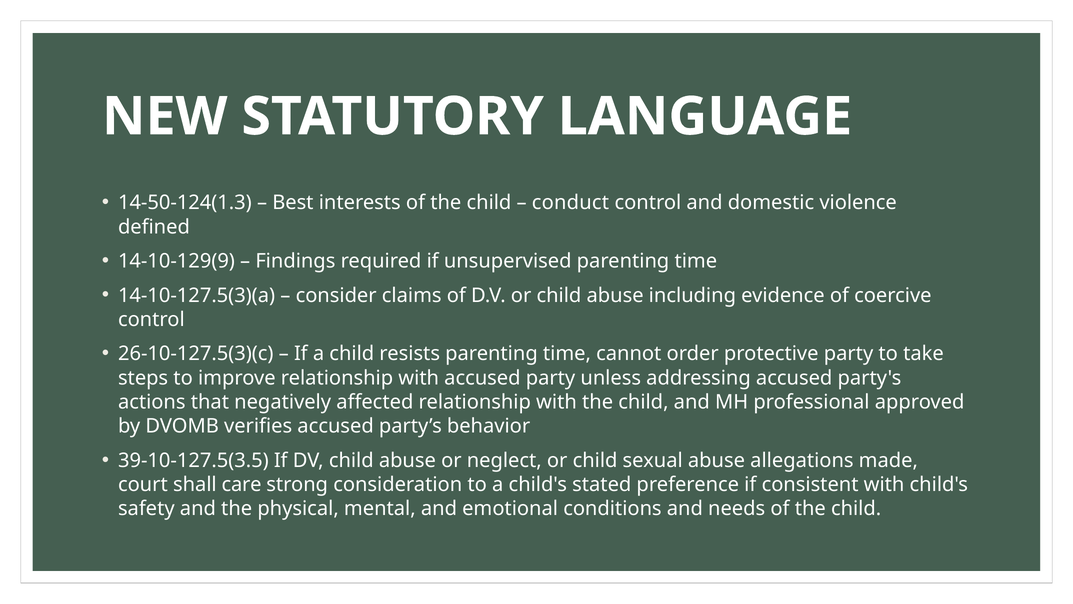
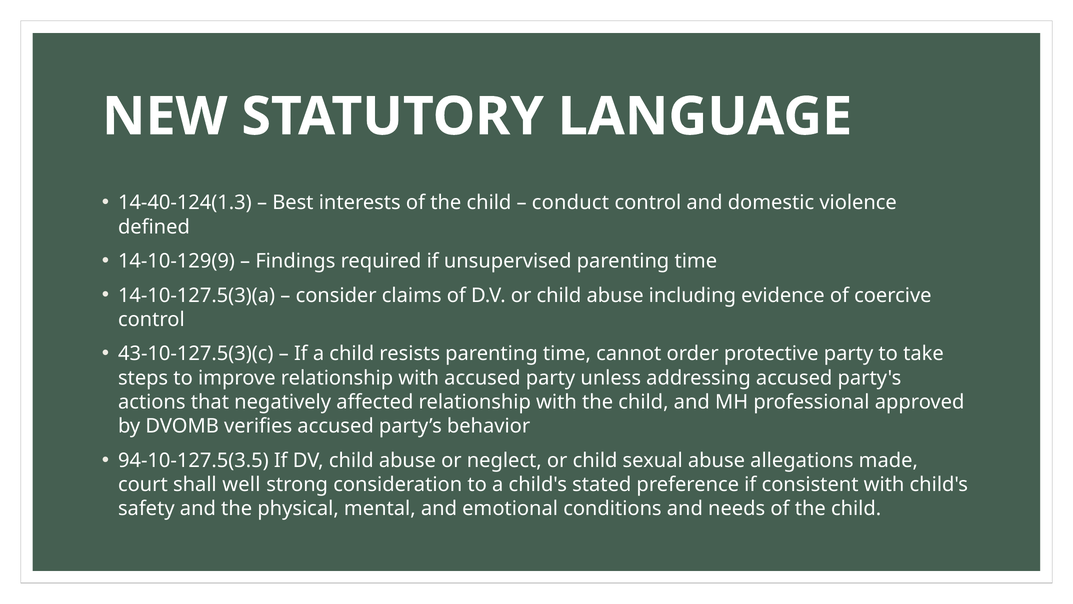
14-50-124(1.3: 14-50-124(1.3 -> 14-40-124(1.3 (185, 203)
26-10-127.5(3)(c: 26-10-127.5(3)(c -> 43-10-127.5(3)(c (196, 354)
39-10-127.5(3.5: 39-10-127.5(3.5 -> 94-10-127.5(3.5 (193, 460)
care: care -> well (241, 484)
